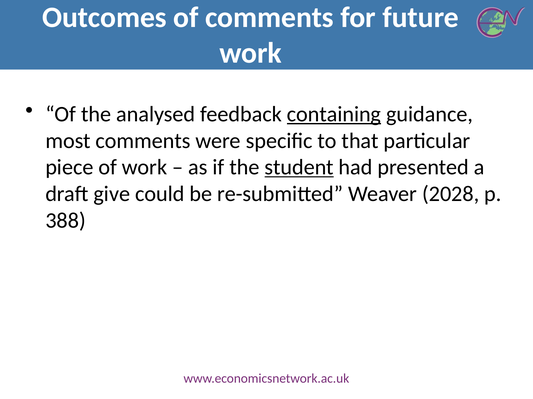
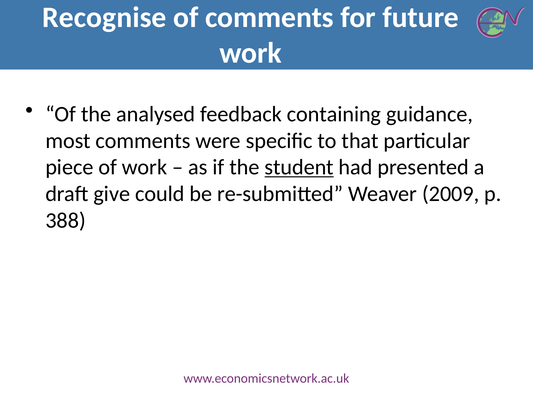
Outcomes: Outcomes -> Recognise (104, 18)
containing underline: present -> none (334, 114)
2028: 2028 -> 2009 (451, 194)
